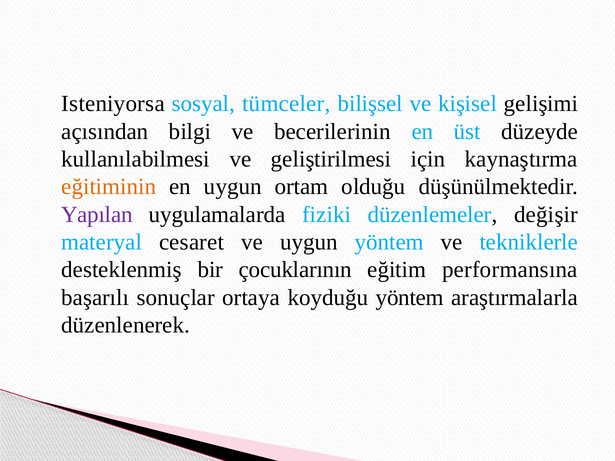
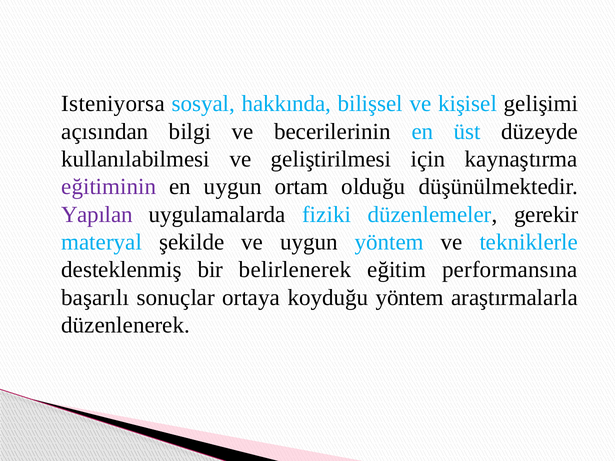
tümceler: tümceler -> hakkında (287, 104)
eğitiminin colour: orange -> purple (109, 187)
değişir: değişir -> gerekir (546, 215)
cesaret: cesaret -> şekilde (192, 242)
çocuklarının: çocuklarının -> belirlenerek (295, 270)
